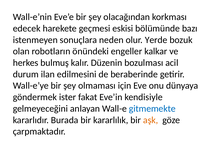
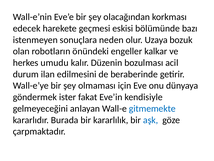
Yerde: Yerde -> Uzaya (156, 40)
bulmuş: bulmuş -> umudu (55, 63)
aşk colour: orange -> blue (151, 120)
